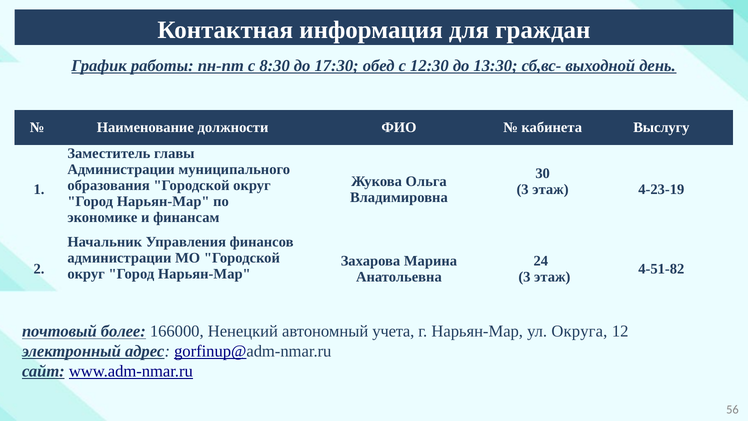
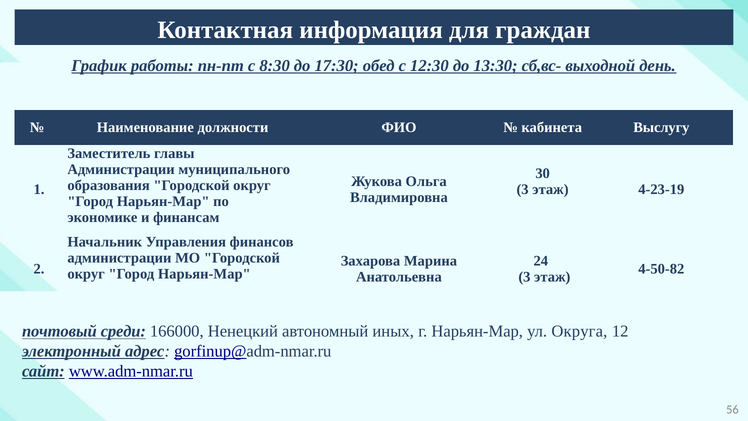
4-51-82: 4-51-82 -> 4-50-82 (661, 269)
более: более -> среди (123, 331)
учета: учета -> иных (393, 331)
